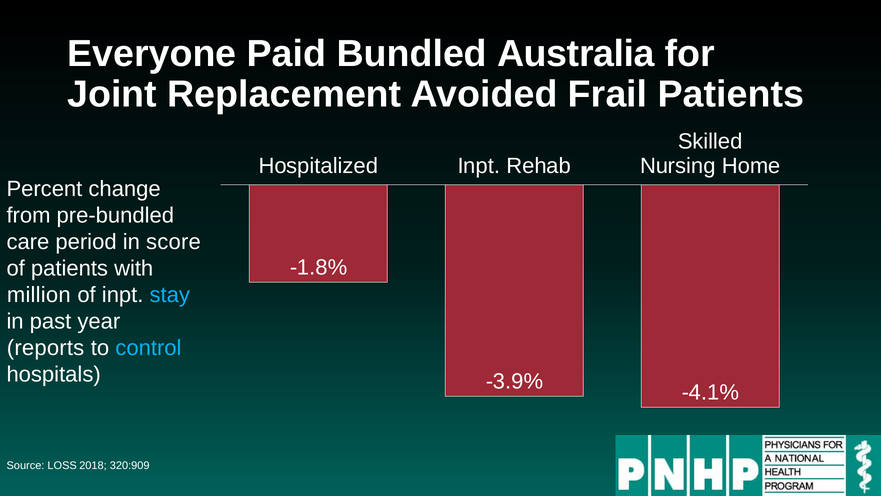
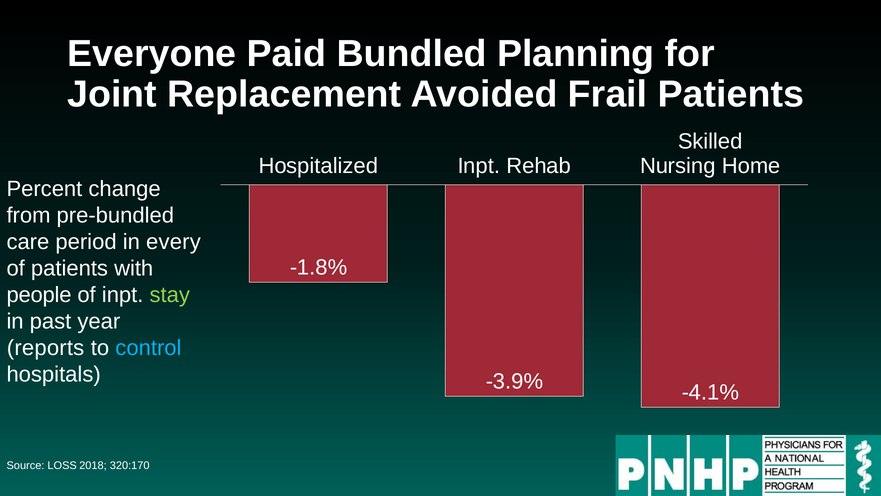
Australia: Australia -> Planning (576, 54)
score: score -> every (173, 242)
million: million -> people (39, 295)
stay colour: light blue -> light green (170, 295)
320:909: 320:909 -> 320:170 (130, 465)
